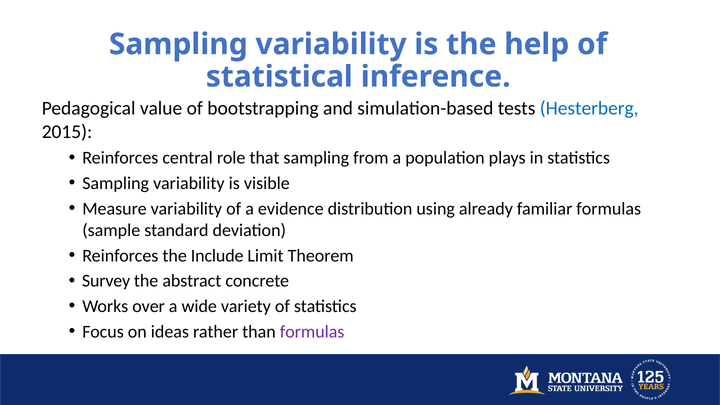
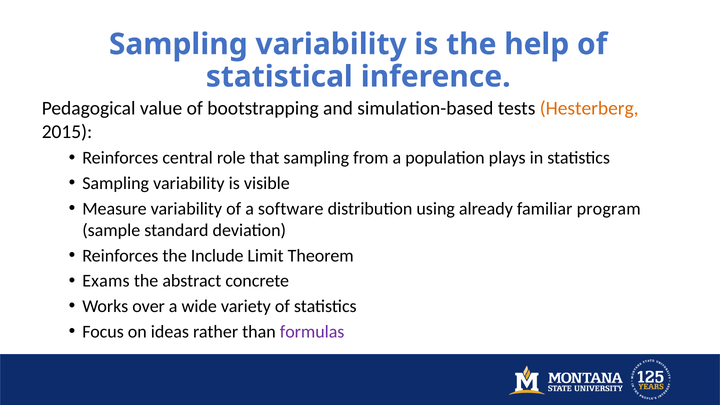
Hesterberg colour: blue -> orange (589, 108)
evidence: evidence -> software (291, 209)
familiar formulas: formulas -> program (609, 209)
Survey: Survey -> Exams (106, 281)
